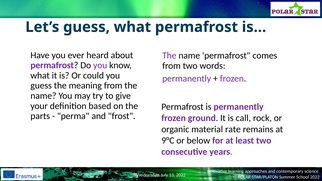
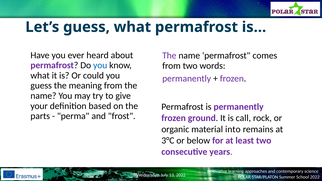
you colour: purple -> blue (100, 65)
rate: rate -> into (233, 129)
9°C: 9°C -> 3°C (168, 141)
